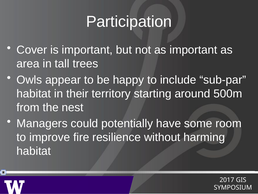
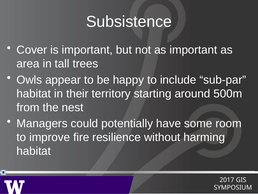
Participation: Participation -> Subsistence (129, 22)
